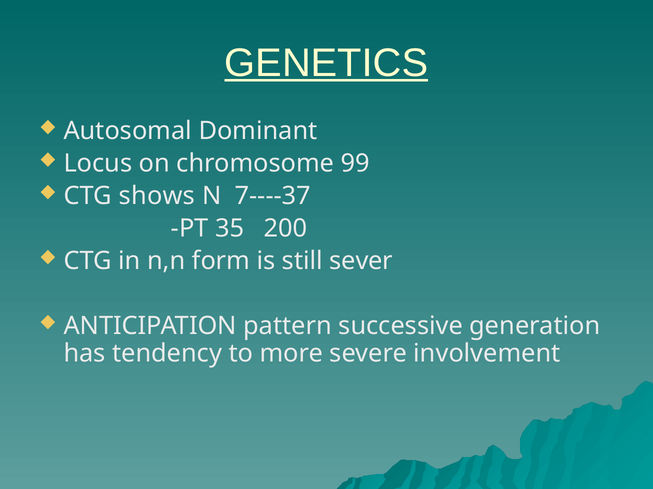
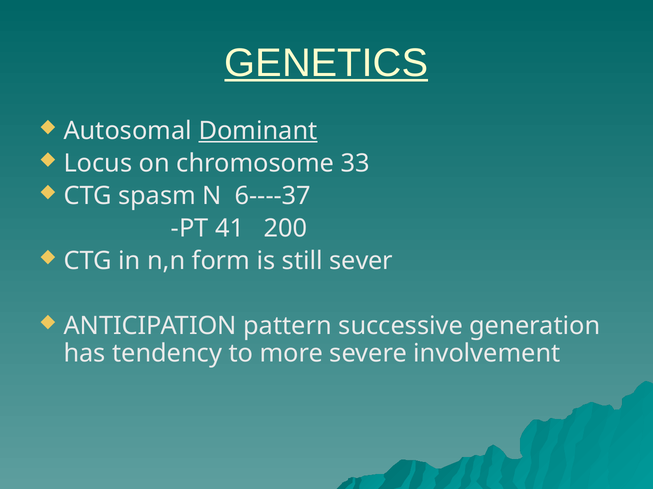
Dominant underline: none -> present (258, 131)
99: 99 -> 33 (355, 164)
shows: shows -> spasm (157, 196)
7----37: 7----37 -> 6----37 (273, 196)
35: 35 -> 41 (230, 229)
